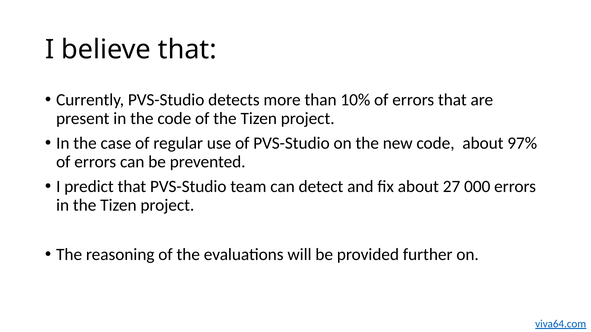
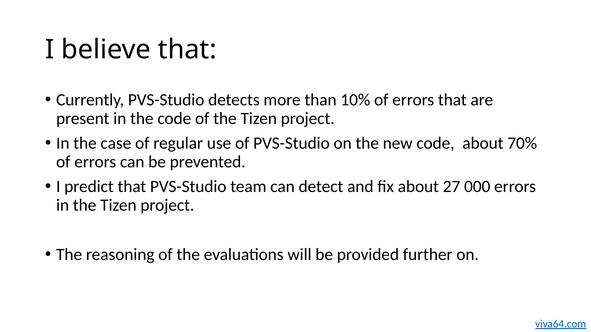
97%: 97% -> 70% (522, 143)
